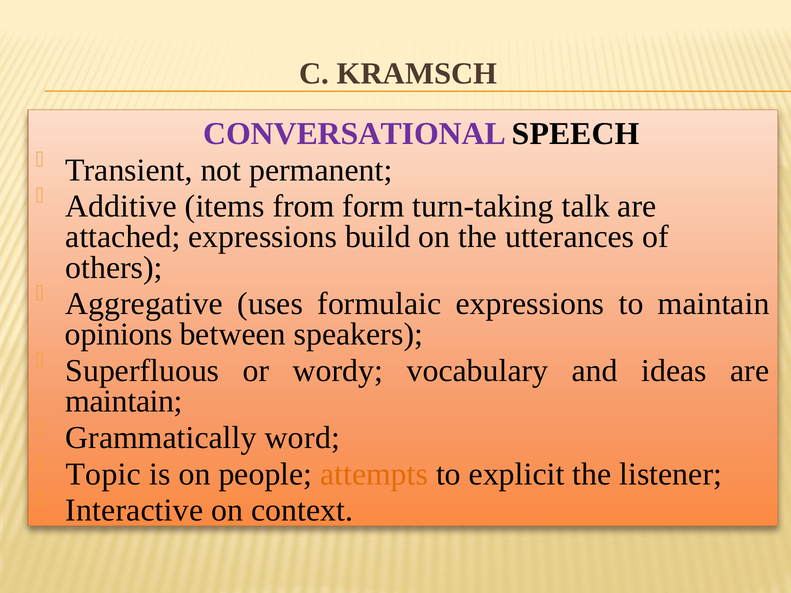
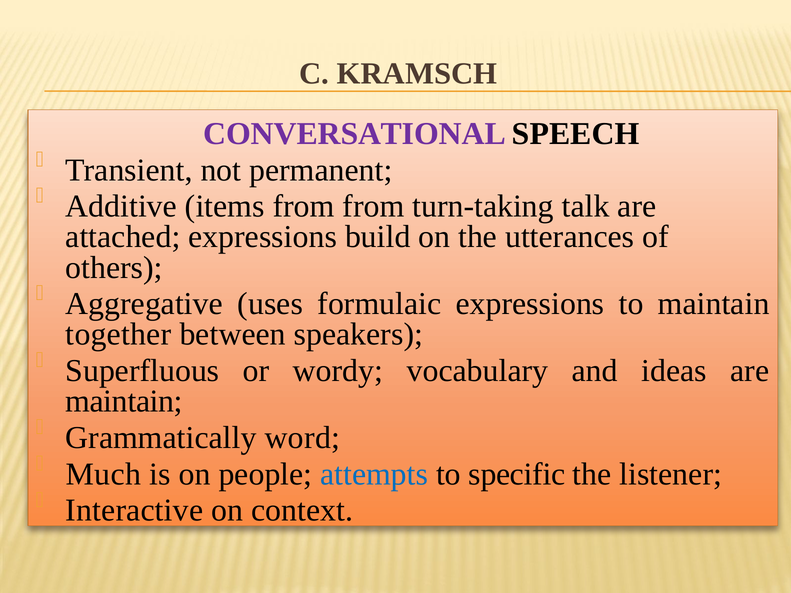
from form: form -> from (373, 206)
opinions: opinions -> together (118, 335)
Topic: Topic -> Much (103, 474)
attempts colour: orange -> blue (374, 474)
explicit: explicit -> specific (517, 474)
